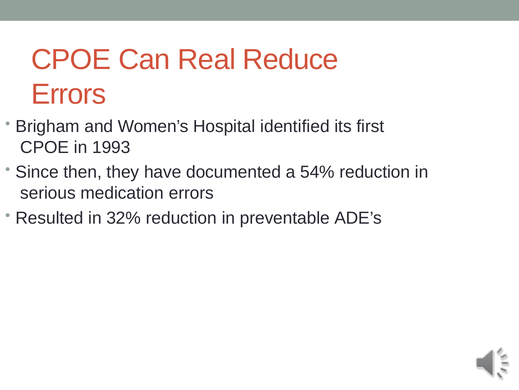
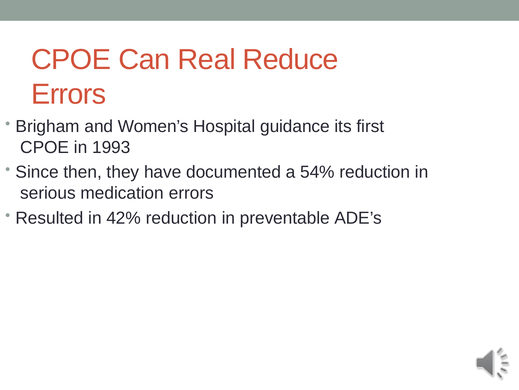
identified: identified -> guidance (295, 126)
32%: 32% -> 42% (124, 218)
